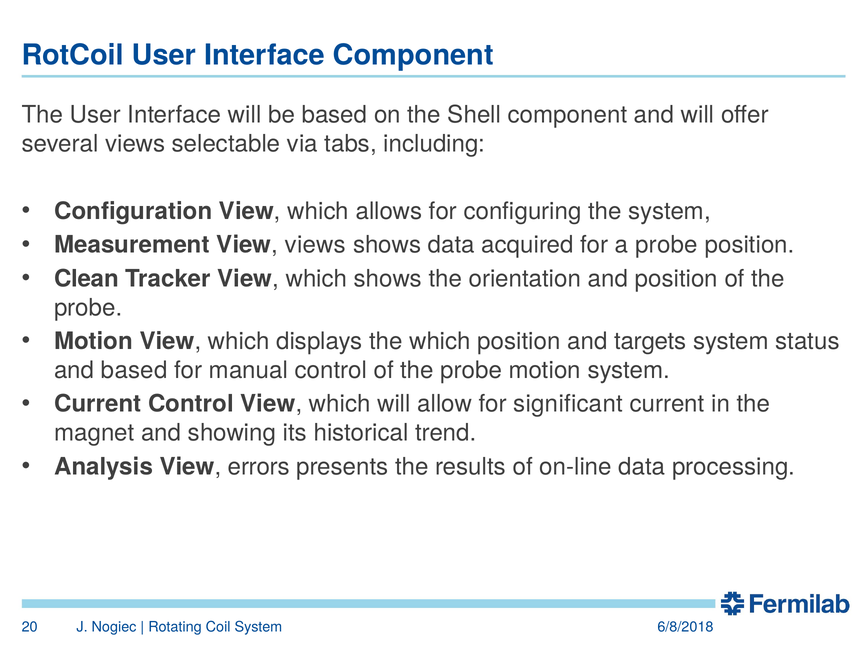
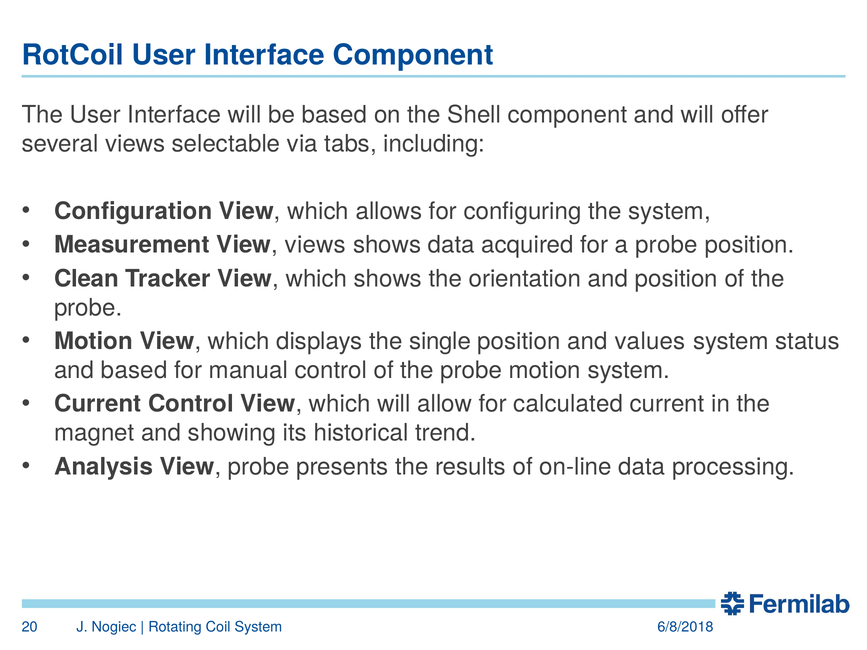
the which: which -> single (440, 341)
targets: targets -> values (650, 341)
significant: significant -> calculated (568, 404)
View errors: errors -> probe (259, 467)
